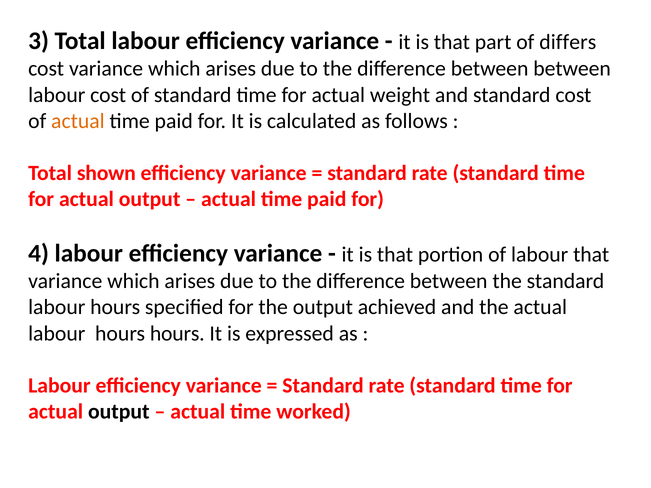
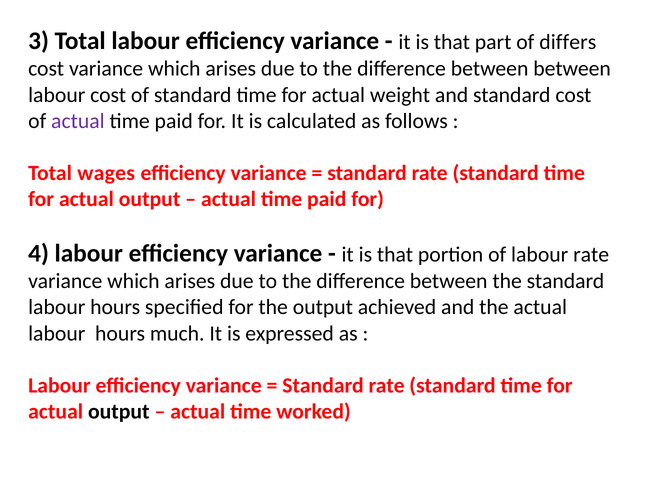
actual colour: orange -> purple (78, 121)
shown: shown -> wages (106, 173)
labour that: that -> rate (591, 255)
hours hours: hours -> much (177, 334)
